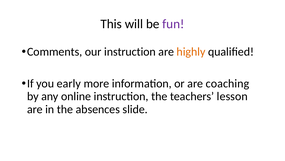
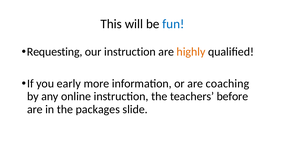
fun colour: purple -> blue (173, 24)
Comments: Comments -> Requesting (55, 52)
lesson: lesson -> before (232, 96)
absences: absences -> packages (98, 109)
